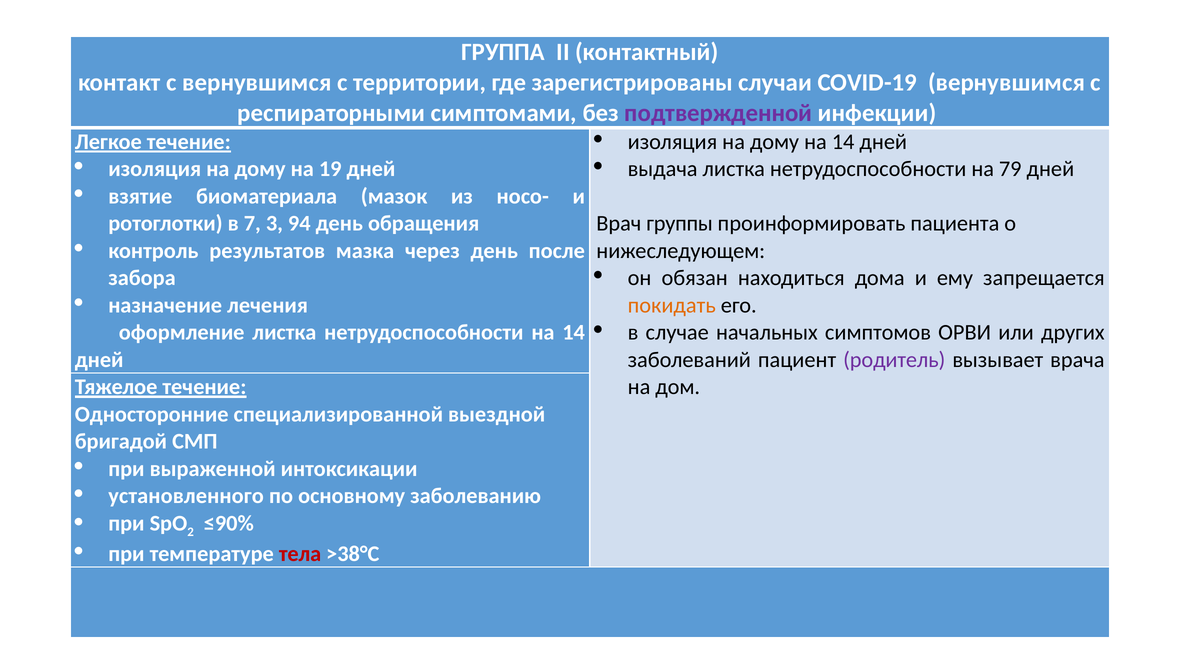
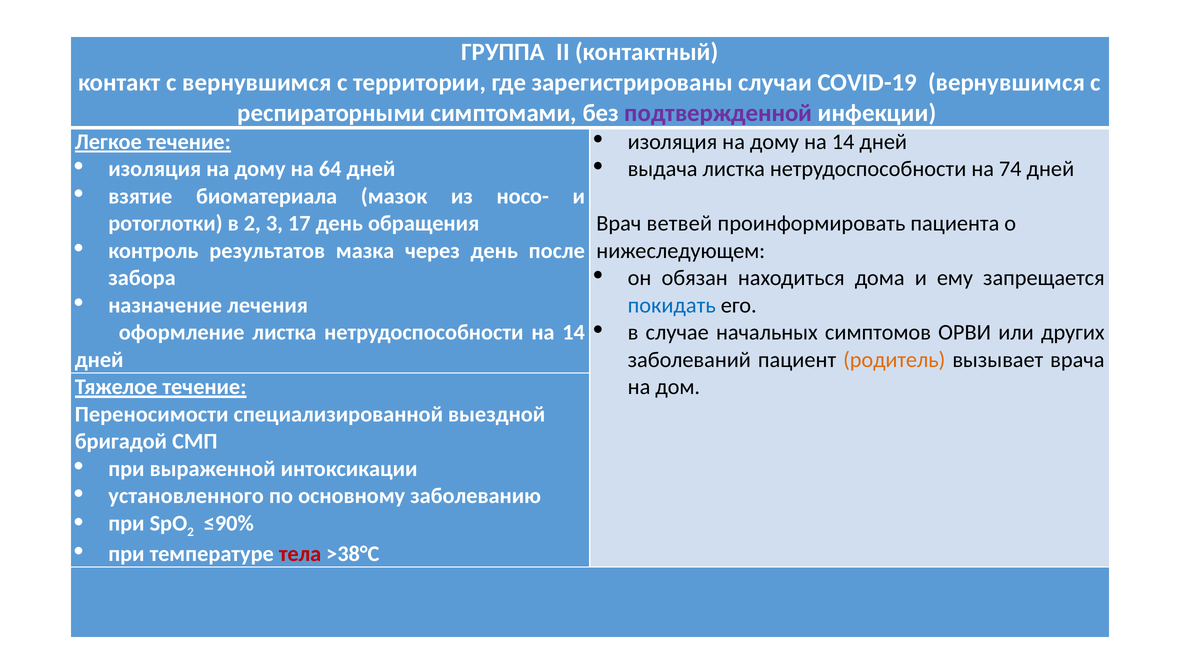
19: 19 -> 64 (330, 169)
79: 79 -> 74 (1010, 169)
в 7: 7 -> 2 (252, 224)
94: 94 -> 17 (299, 224)
группы: группы -> ветвей (679, 224)
покидать colour: orange -> blue (672, 305)
родитель colour: purple -> orange (894, 360)
Односторонние: Односторонние -> Переносимости (152, 415)
